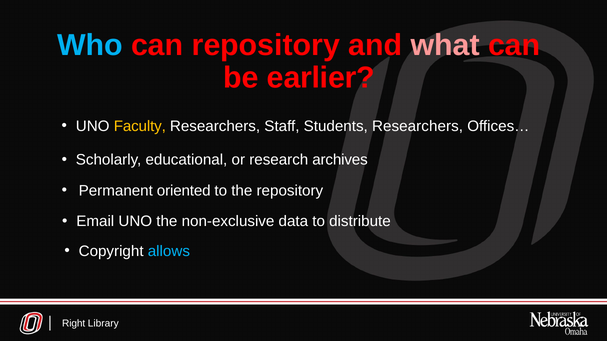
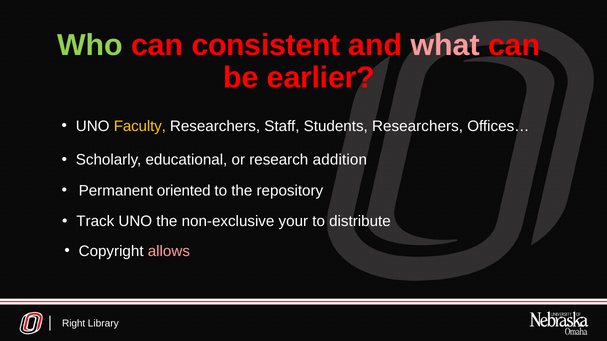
Who colour: light blue -> light green (90, 45)
can repository: repository -> consistent (266, 45)
archives: archives -> addition (340, 160)
Email: Email -> Track (95, 222)
data: data -> your (293, 222)
allows colour: light blue -> pink (169, 251)
